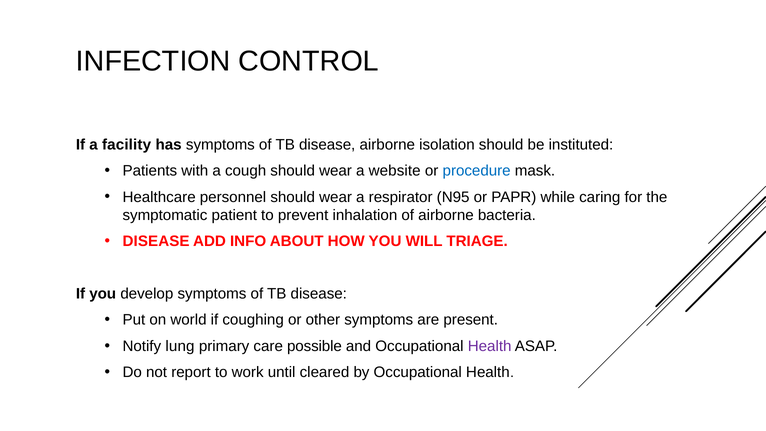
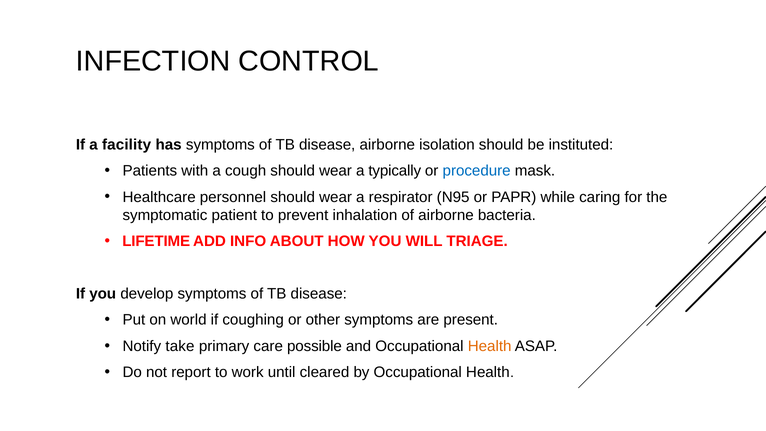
website: website -> typically (395, 171)
DISEASE: DISEASE -> LIFETIME (156, 241)
lung: lung -> take (180, 346)
Health colour: purple -> orange (490, 346)
